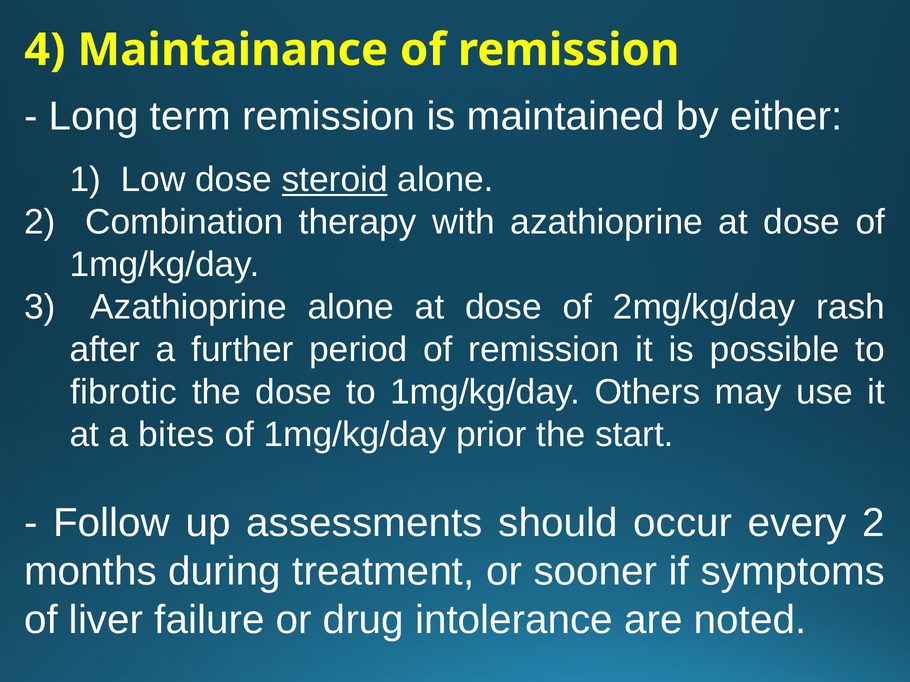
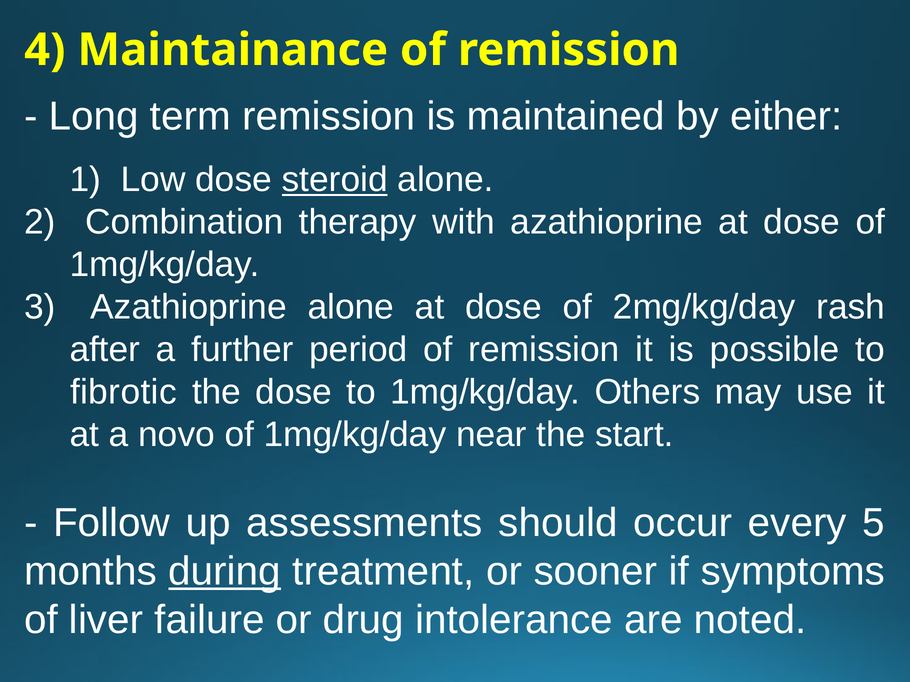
bites: bites -> novo (177, 435)
prior: prior -> near (491, 435)
every 2: 2 -> 5 (874, 523)
during underline: none -> present (225, 572)
